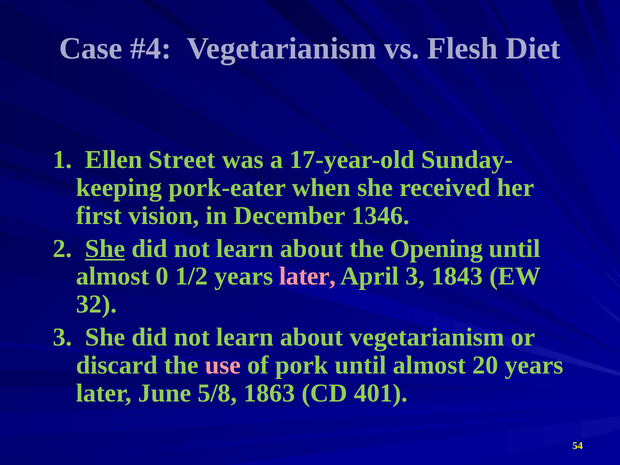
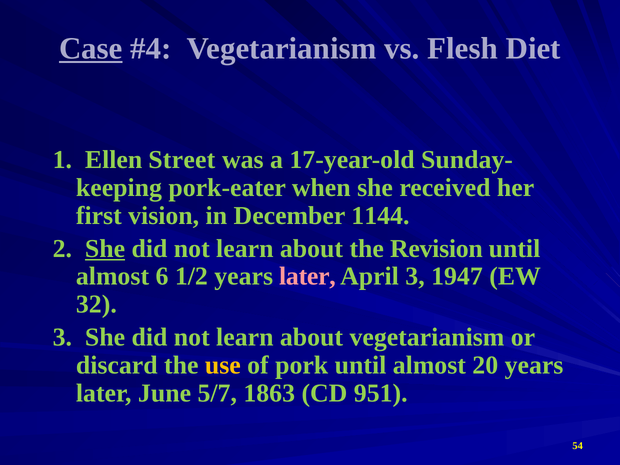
Case underline: none -> present (91, 49)
1346: 1346 -> 1144 (380, 216)
Opening: Opening -> Revision (436, 249)
0: 0 -> 6 (162, 276)
1843: 1843 -> 1947 (457, 276)
use colour: pink -> yellow (223, 365)
5/8: 5/8 -> 5/7 (217, 393)
401: 401 -> 951 (381, 393)
